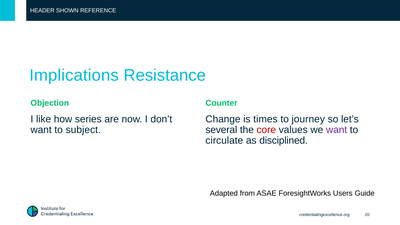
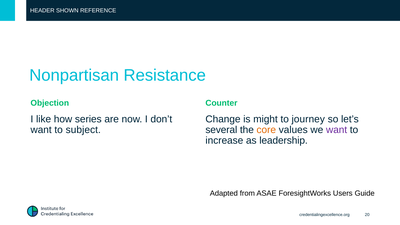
Implications: Implications -> Nonpartisan (74, 75)
times: times -> might (266, 119)
core colour: red -> orange (266, 130)
circulate: circulate -> increase (224, 141)
disciplined: disciplined -> leadership (284, 141)
